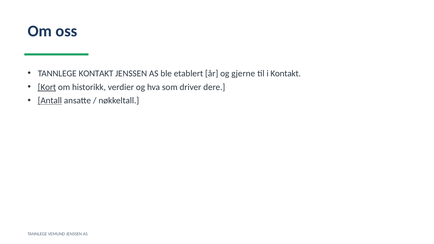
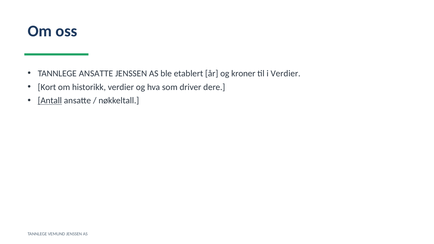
TANNLEGE KONTAKT: KONTAKT -> ANSATTE (96, 74)
gjerne: gjerne -> kroner (243, 74)
i Kontakt: Kontakt -> Verdier (286, 74)
Kort underline: present -> none (47, 87)
